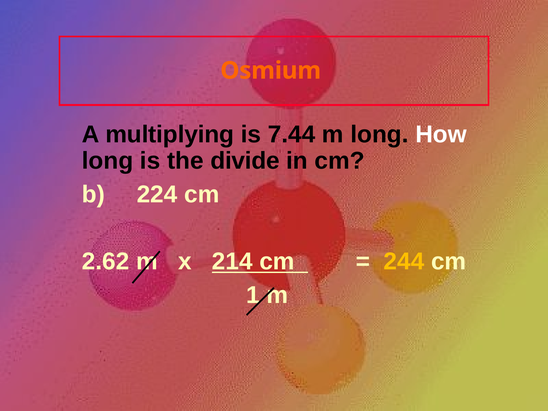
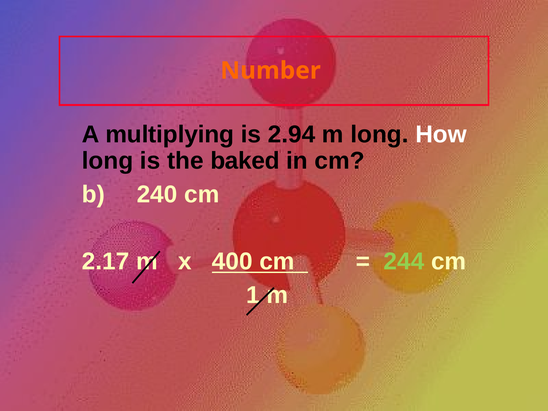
Osmium: Osmium -> Number (271, 71)
7.44: 7.44 -> 2.94 (292, 134)
divide: divide -> baked (245, 161)
224: 224 -> 240 (157, 194)
2.62: 2.62 -> 2.17 (106, 262)
214: 214 -> 400 (232, 262)
244 colour: yellow -> light green (404, 262)
